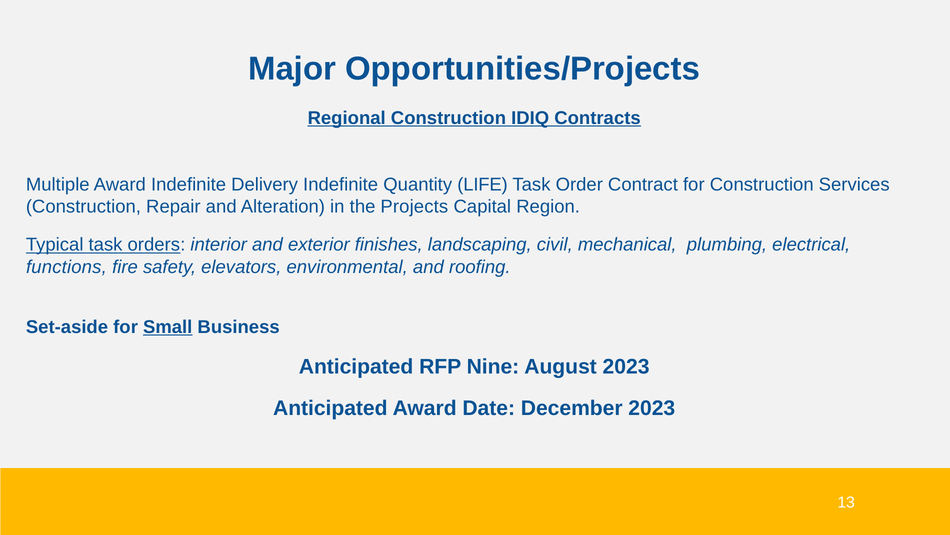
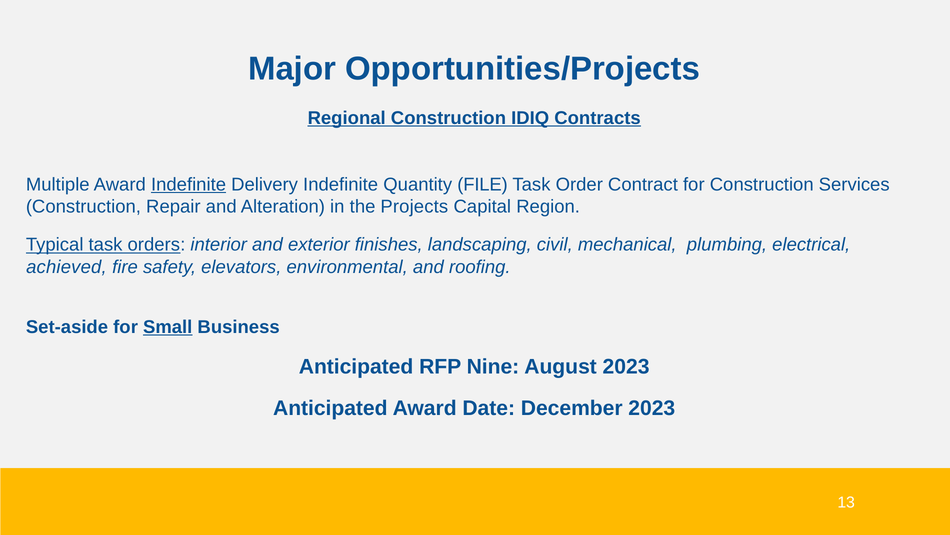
Indefinite underline: none -> present (189, 184)
LIFE: LIFE -> FILE (483, 184)
functions: functions -> achieved (66, 267)
